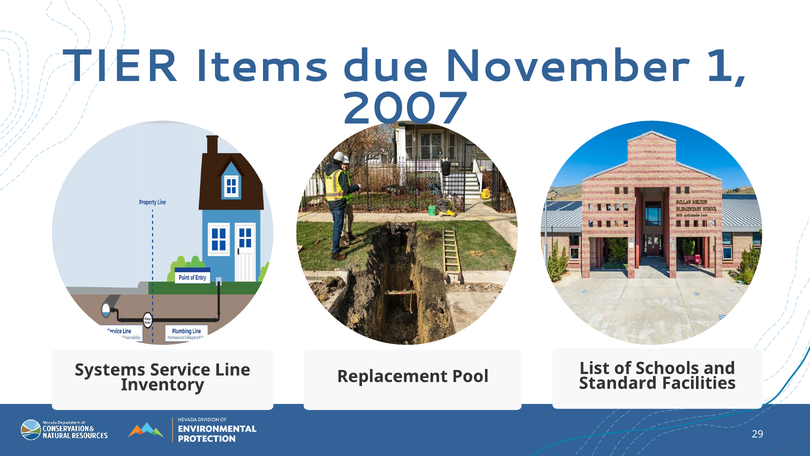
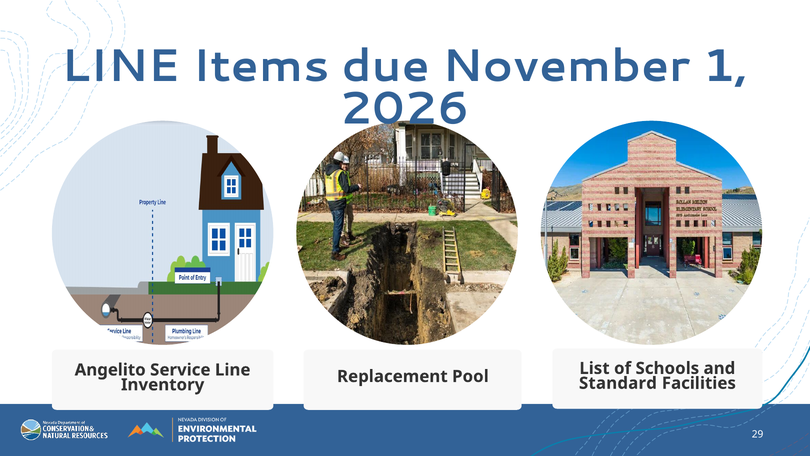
TIER: TIER -> LINE (121, 66)
2007: 2007 -> 2026 (405, 108)
Systems: Systems -> Angelito (110, 370)
